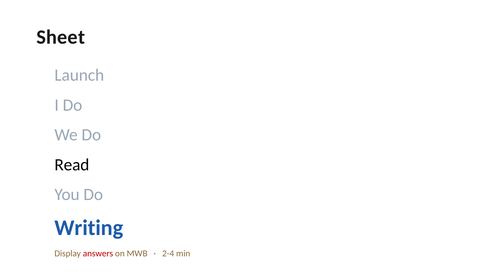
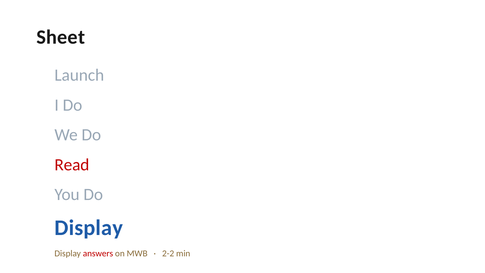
Read colour: black -> red (72, 165)
Writing: Writing -> Display (89, 228)
2-4: 2-4 -> 2-2 (168, 253)
